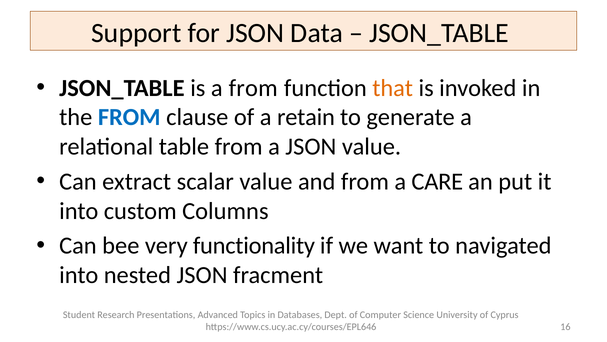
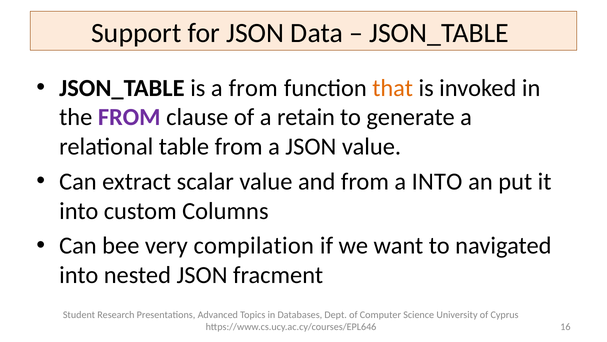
FROM colour: blue -> purple (129, 117)
a CARE: CARE -> INTO (437, 181)
functionality: functionality -> compilation (254, 245)
